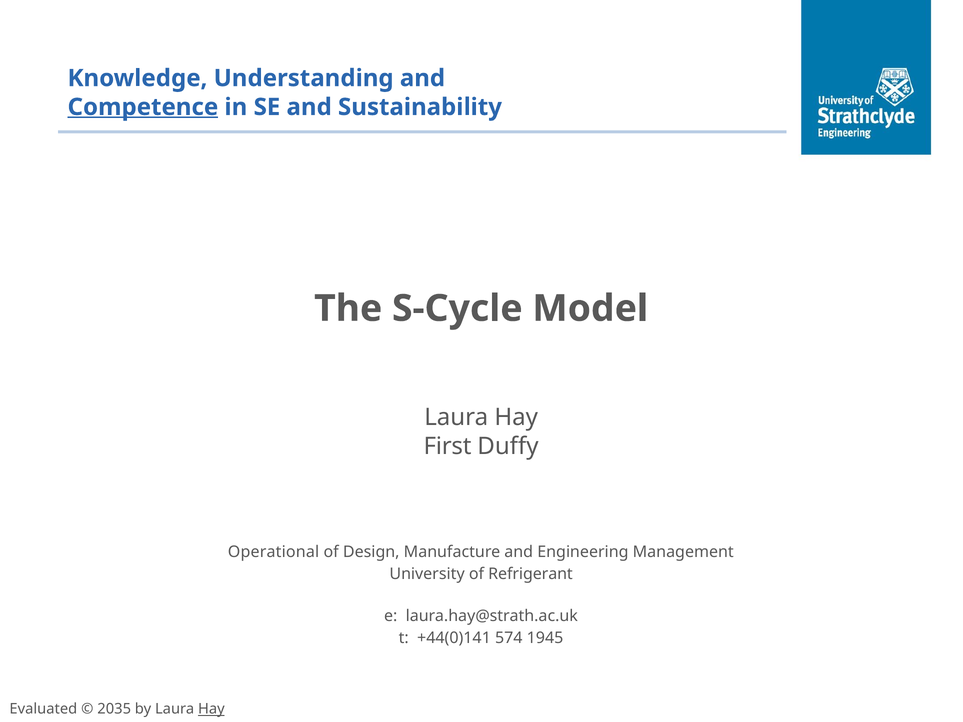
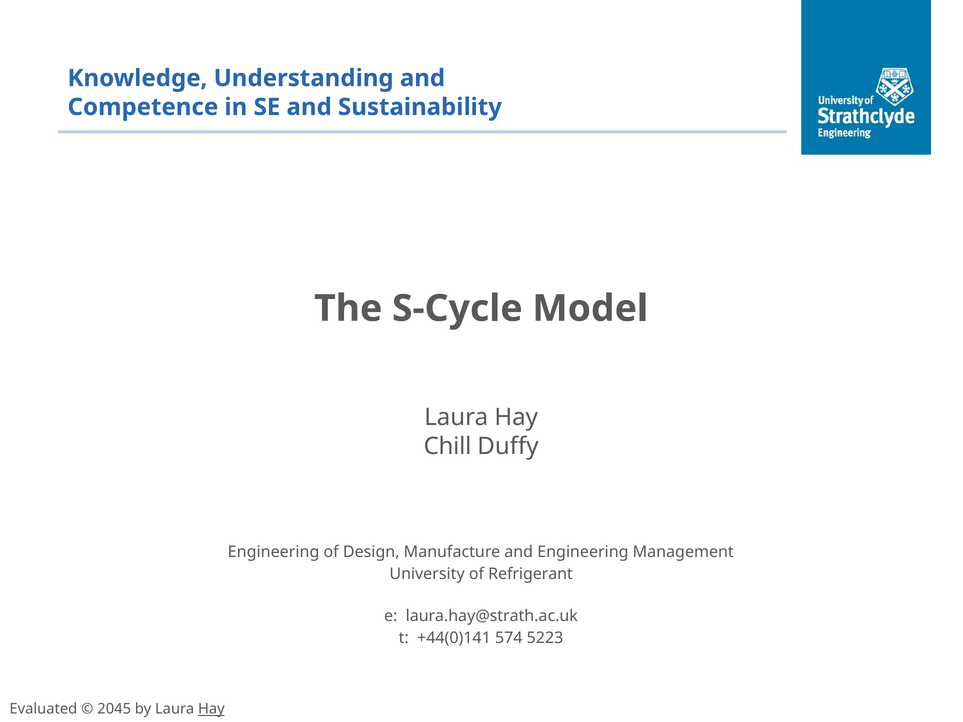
Competence underline: present -> none (143, 107)
First: First -> Chill (448, 446)
Operational: Operational -> Engineering (274, 552)
1945: 1945 -> 5223 (545, 638)
2035: 2035 -> 2045 (114, 709)
